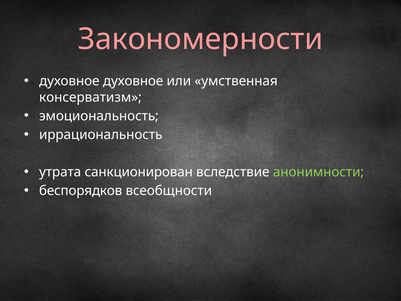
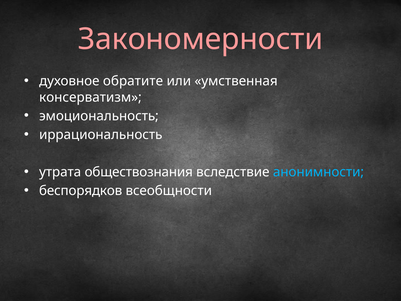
духовное духовное: духовное -> обратите (133, 81)
санкционирован: санкционирован -> обществознания (139, 172)
анонимности colour: light green -> light blue (318, 172)
